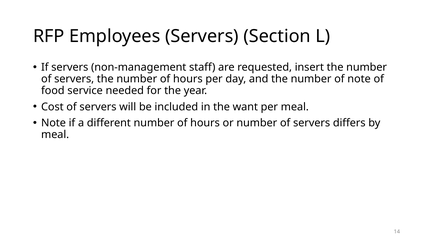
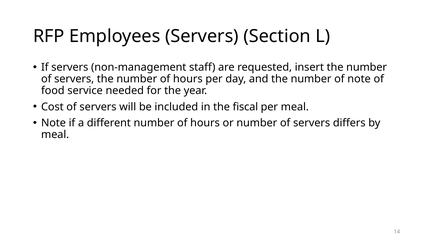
want: want -> fiscal (245, 107)
